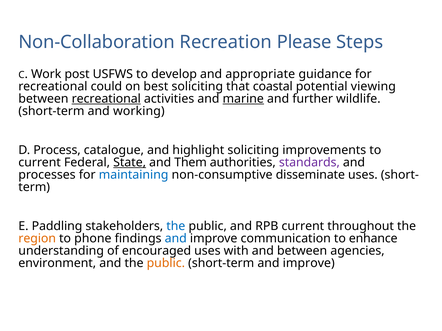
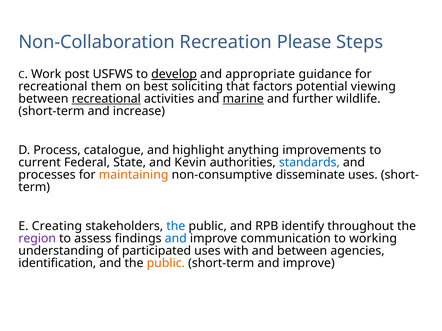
develop underline: none -> present (174, 74)
could: could -> them (106, 87)
coastal: coastal -> factors (273, 87)
working: working -> increase (139, 111)
highlight soliciting: soliciting -> anything (253, 150)
State underline: present -> none (130, 163)
Them: Them -> Kevin (190, 163)
standards colour: purple -> blue (309, 163)
maintaining colour: blue -> orange (134, 175)
Paddling: Paddling -> Creating (57, 227)
RPB current: current -> identify (303, 227)
region colour: orange -> purple (37, 239)
phone: phone -> assess (93, 239)
enhance: enhance -> working (373, 239)
encouraged: encouraged -> participated (157, 251)
environment: environment -> identification (57, 263)
